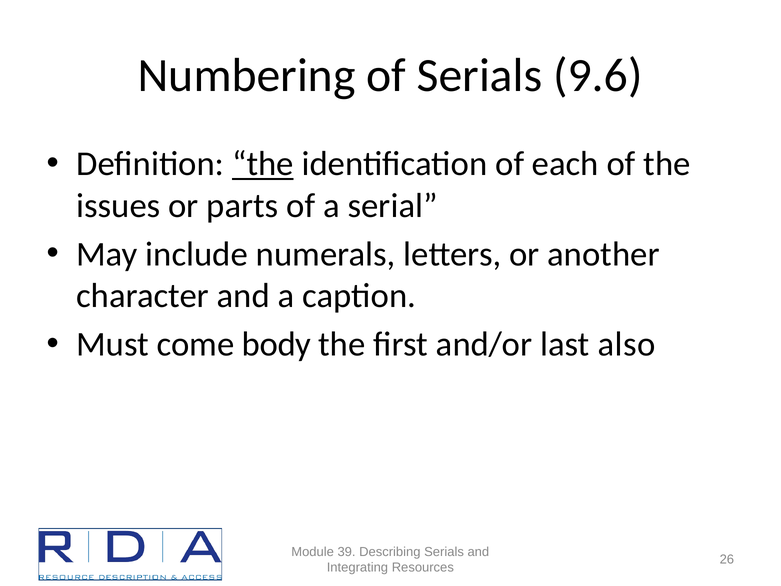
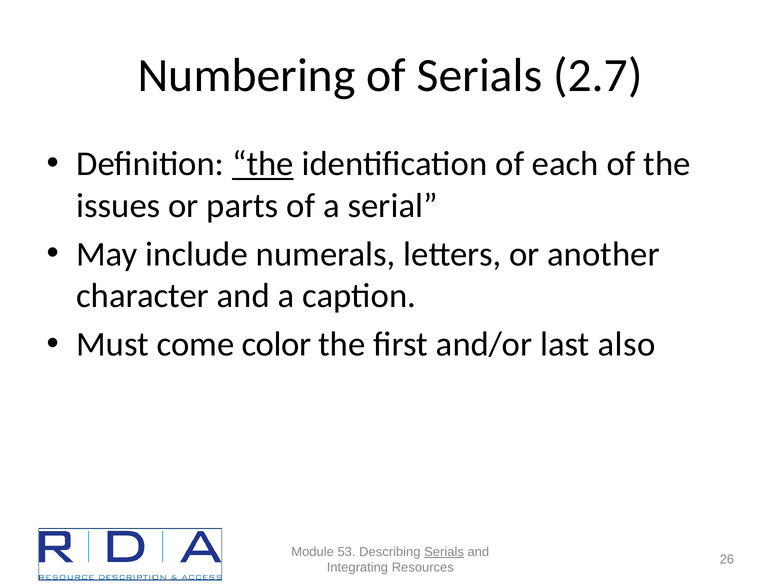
9.6: 9.6 -> 2.7 (598, 76)
body: body -> color (276, 344)
39: 39 -> 53 (347, 552)
Serials underline: none -> present (444, 552)
